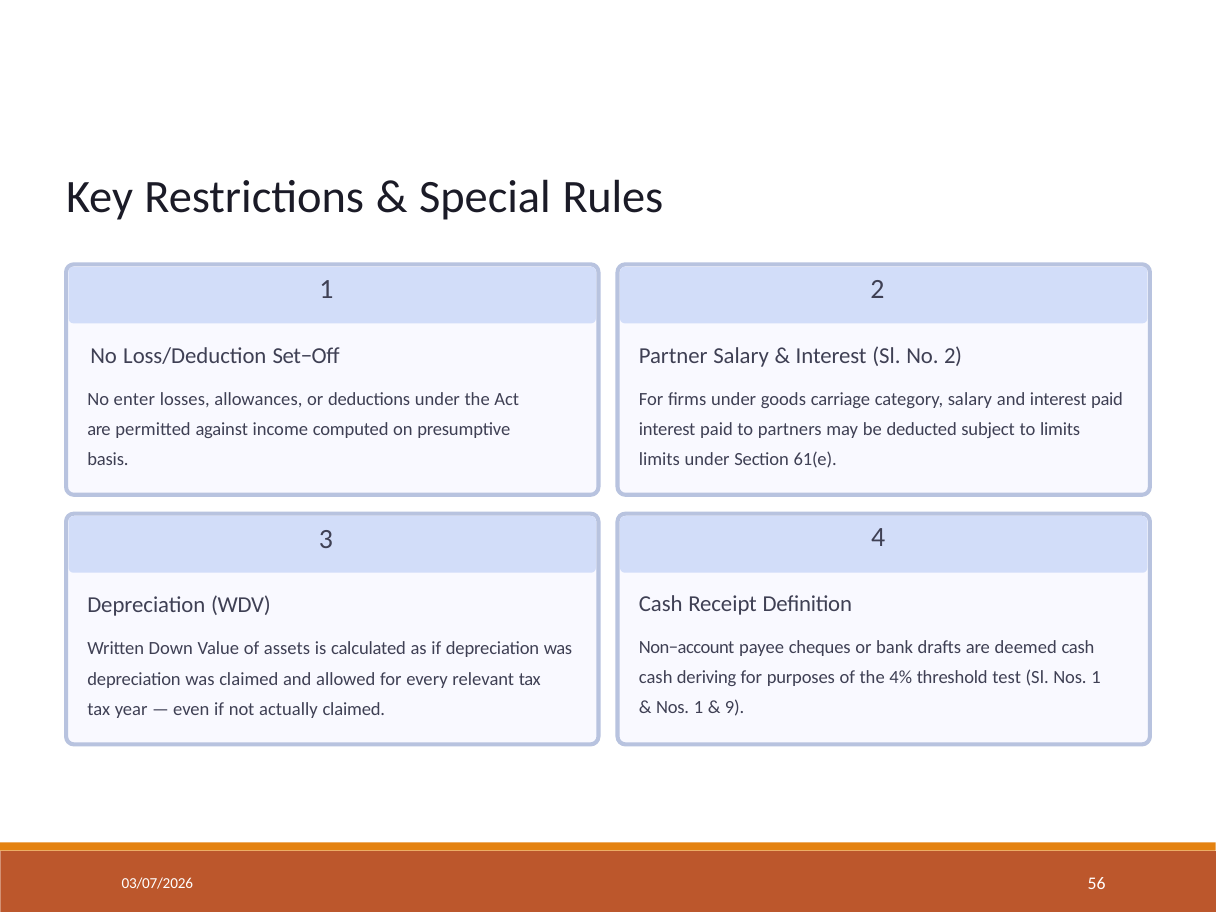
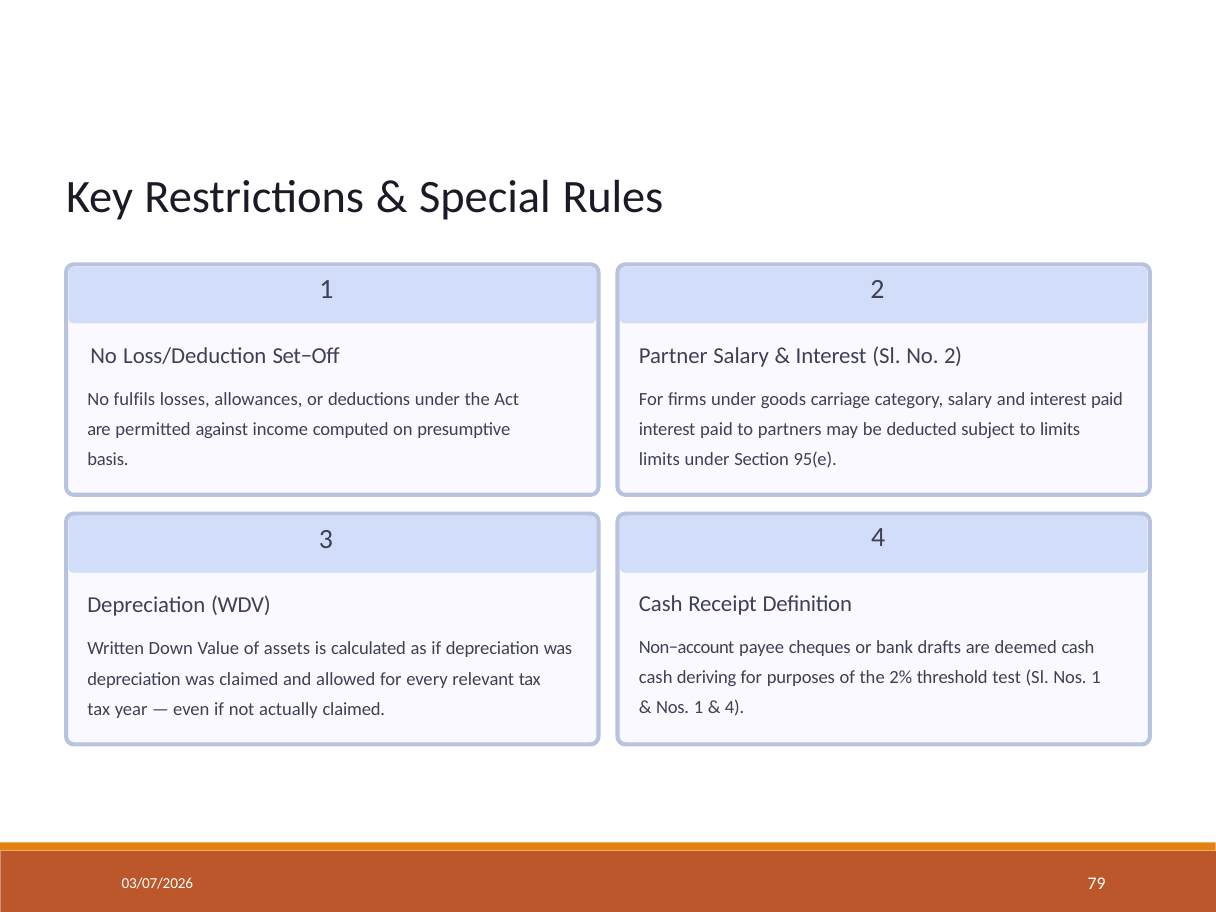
enter: enter -> fulfils (134, 399)
61(e: 61(e -> 95(e (815, 460)
4%: 4% -> 2% (901, 677)
9: 9 -> 4 (735, 708)
56: 56 -> 79 (1097, 883)
